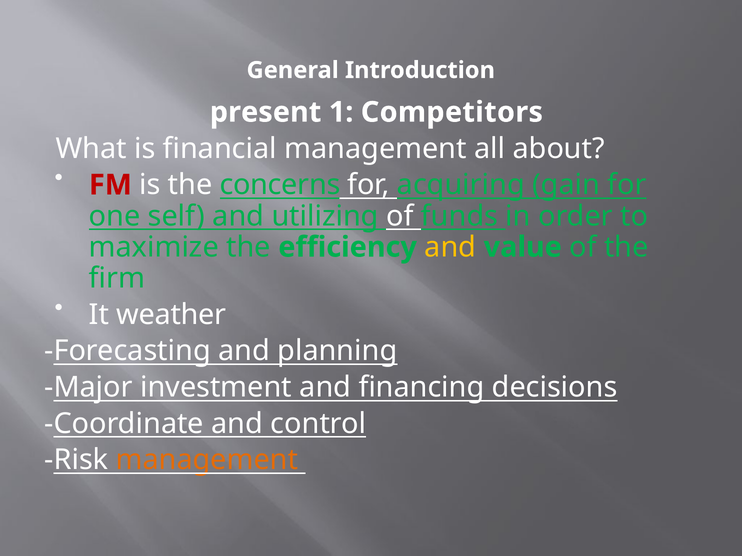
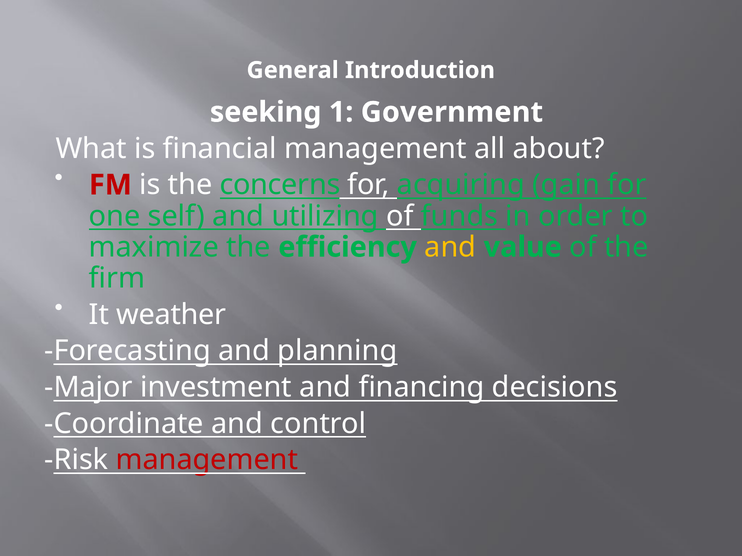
present: present -> seeking (266, 112)
Competitors: Competitors -> Government (452, 112)
management colour: orange -> red (207, 460)
